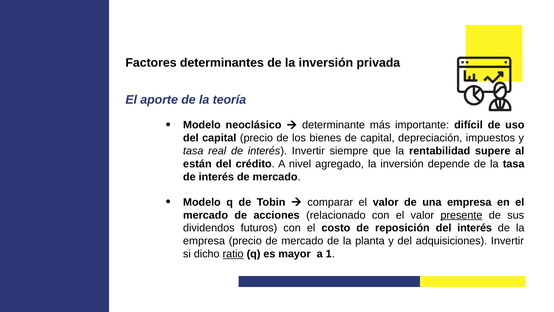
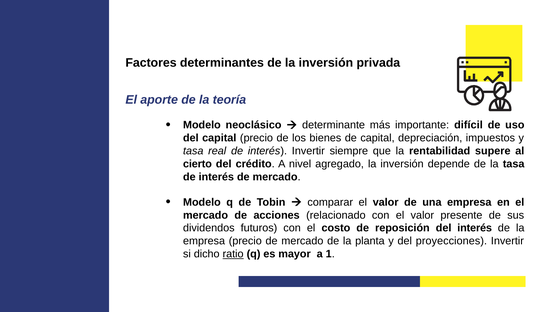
están: están -> cierto (197, 164)
presente underline: present -> none (461, 215)
adquisiciones: adquisiciones -> proyecciones (451, 241)
